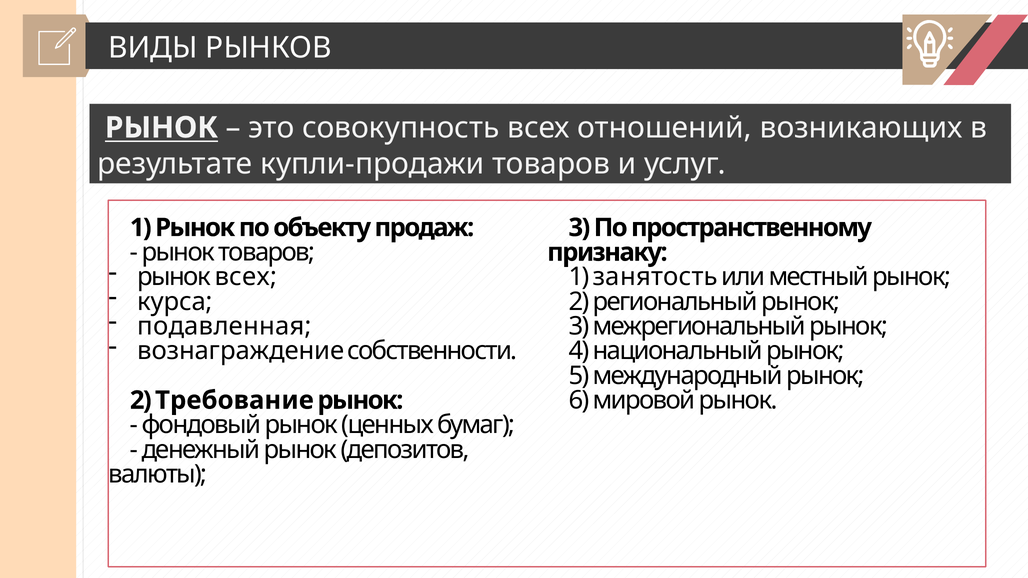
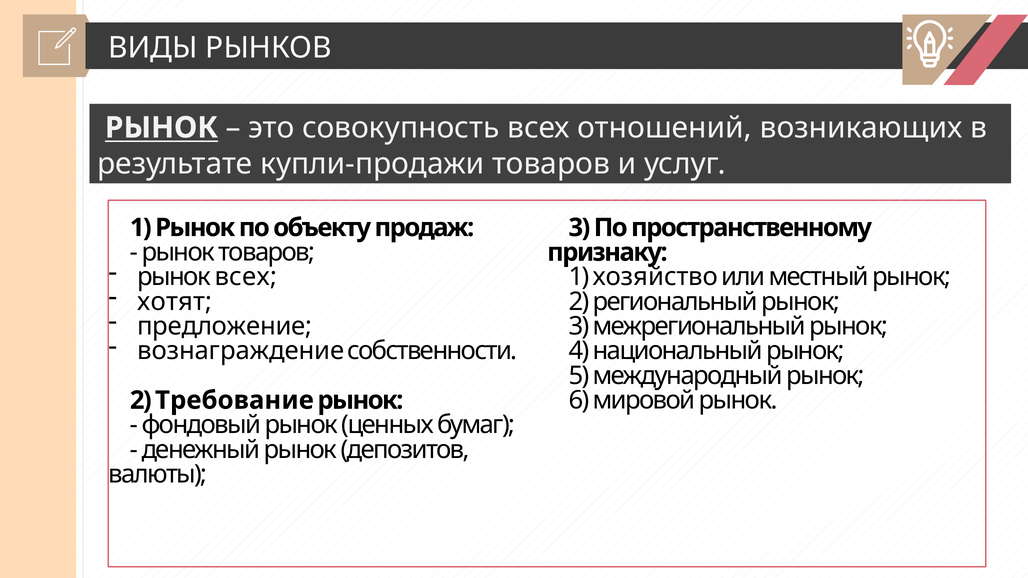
занятость: занятость -> хозяйство (655, 277)
курса: курса -> хотят (175, 302)
подавленная: подавленная -> предложение (225, 326)
